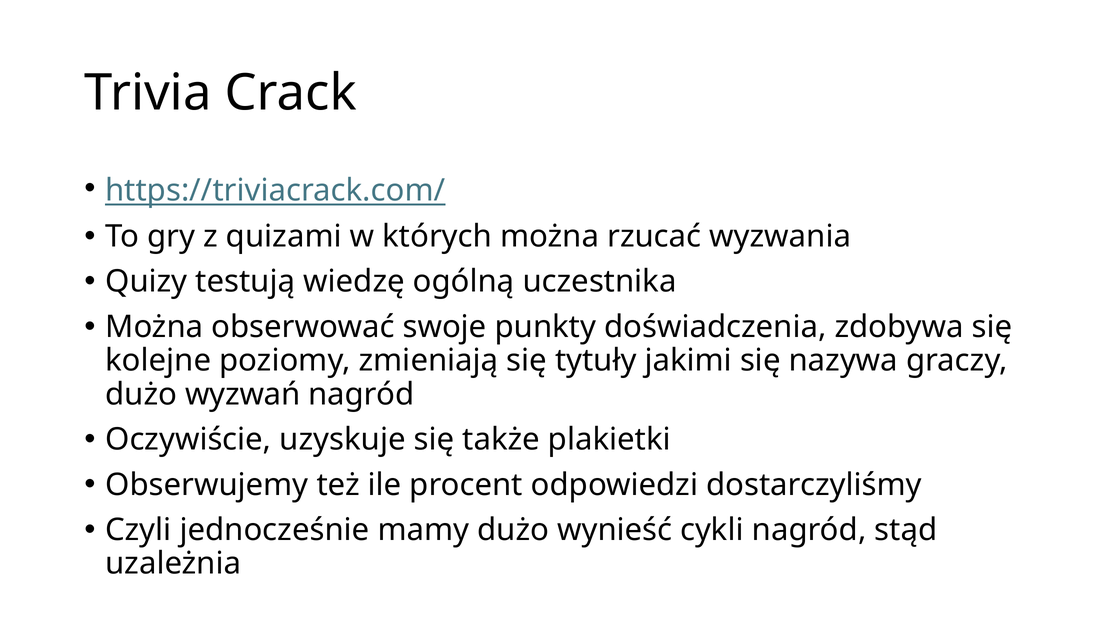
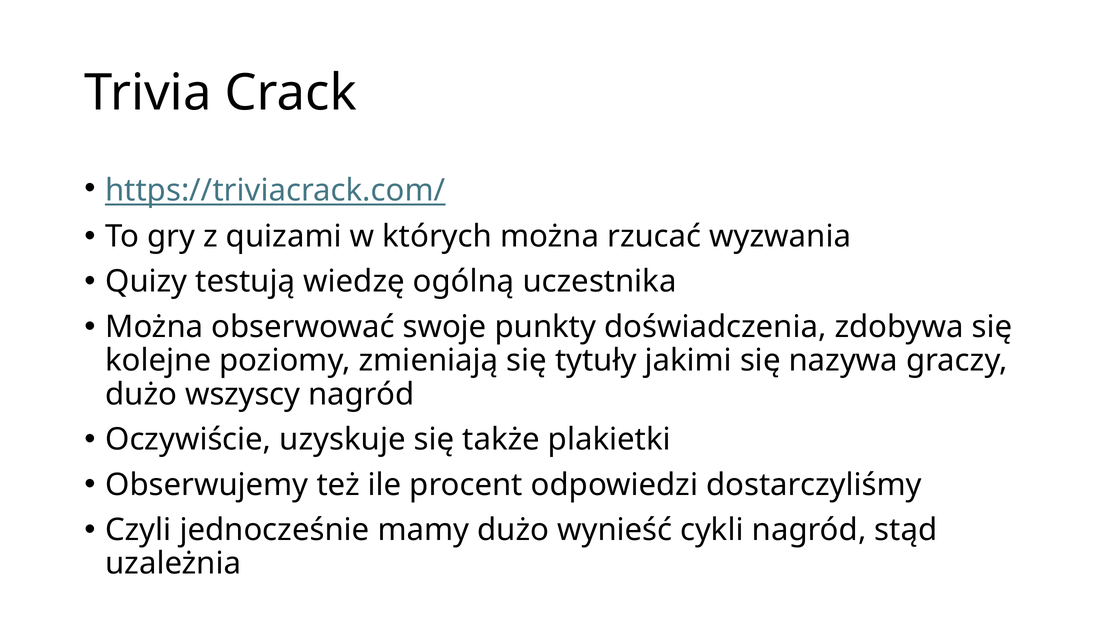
wyzwań: wyzwań -> wszyscy (243, 394)
